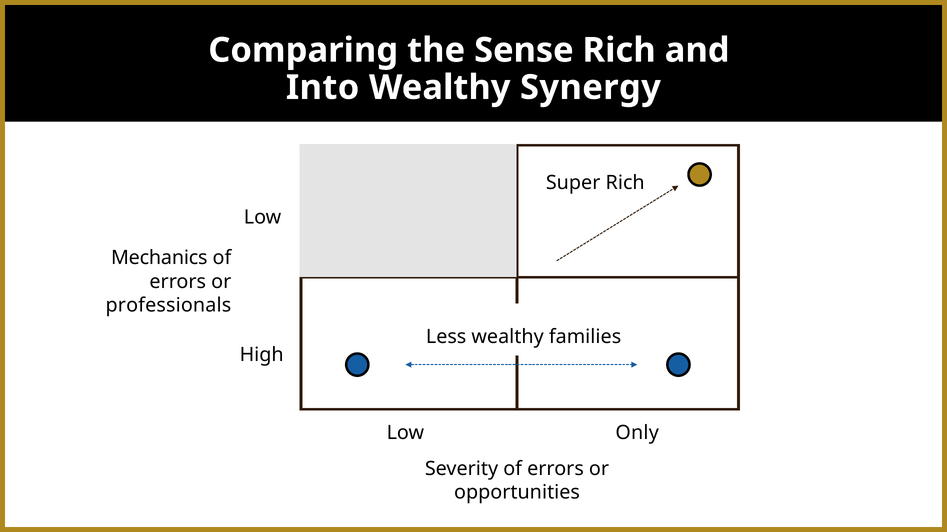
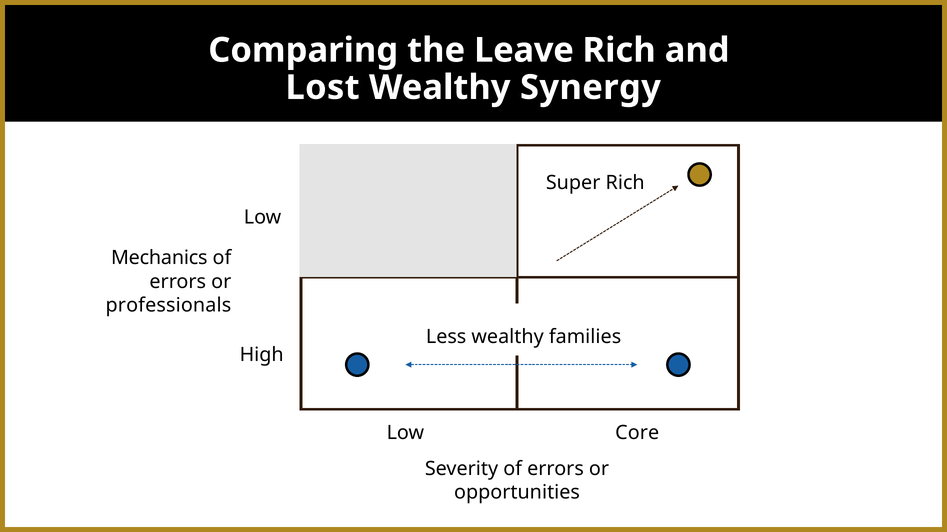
Sense: Sense -> Leave (524, 50)
Into: Into -> Lost (323, 88)
Only: Only -> Core (637, 433)
